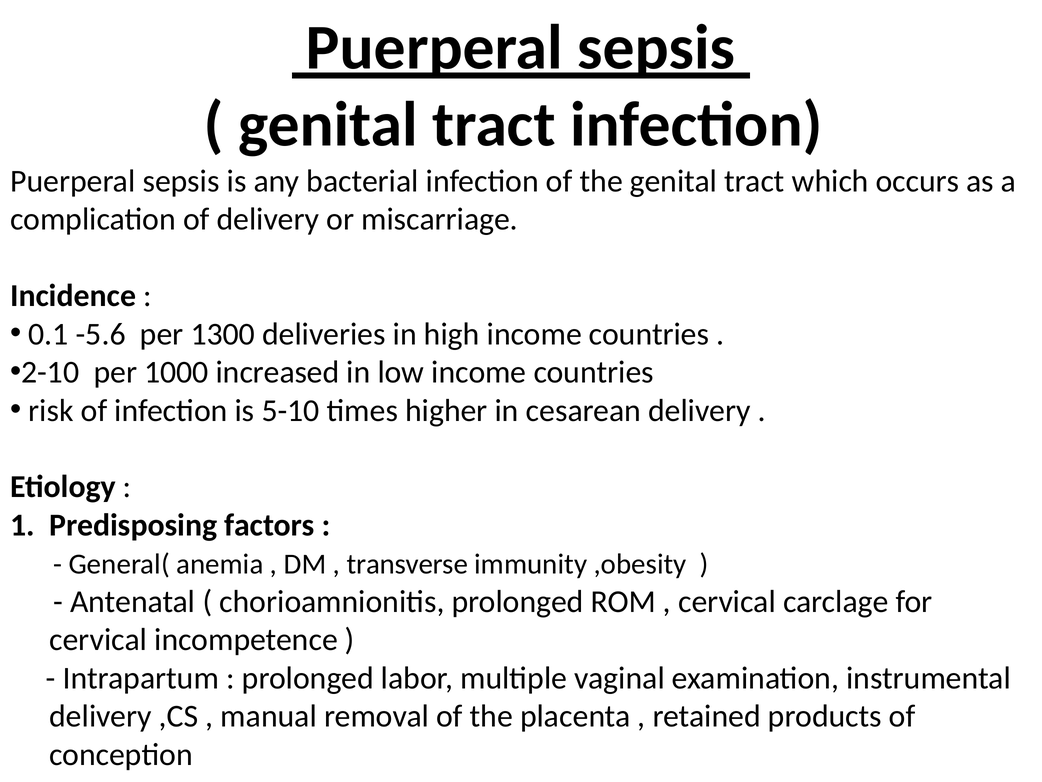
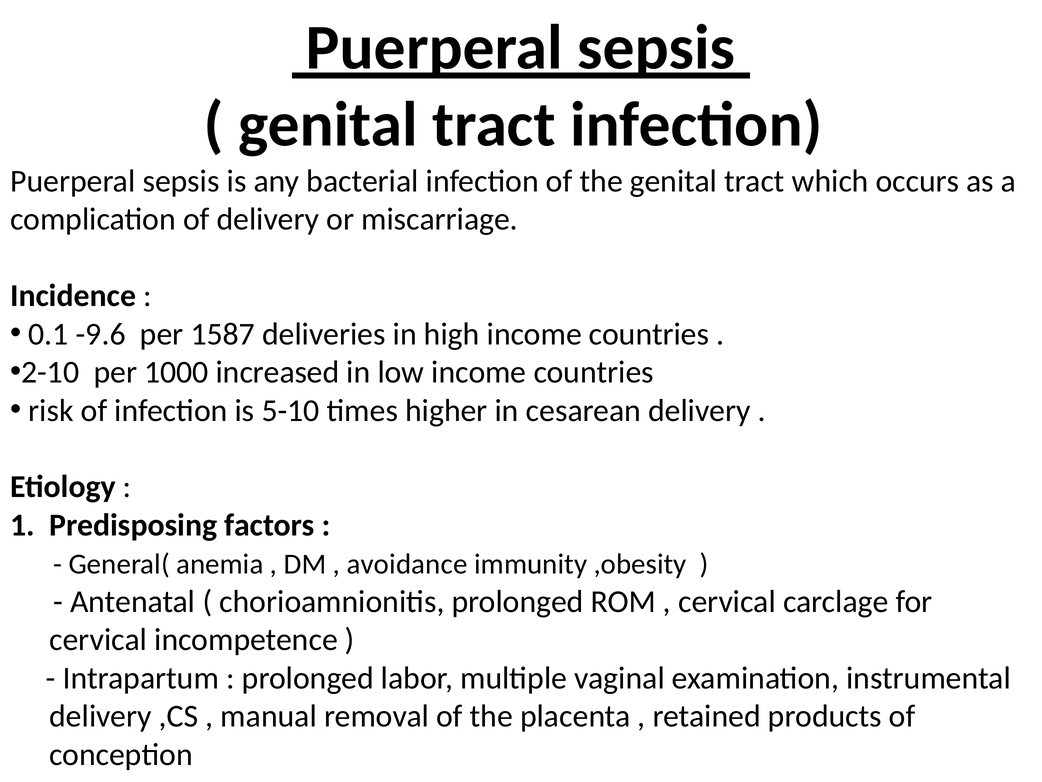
-5.6: -5.6 -> -9.6 (101, 334)
1300: 1300 -> 1587 (223, 334)
transverse: transverse -> avoidance (407, 564)
